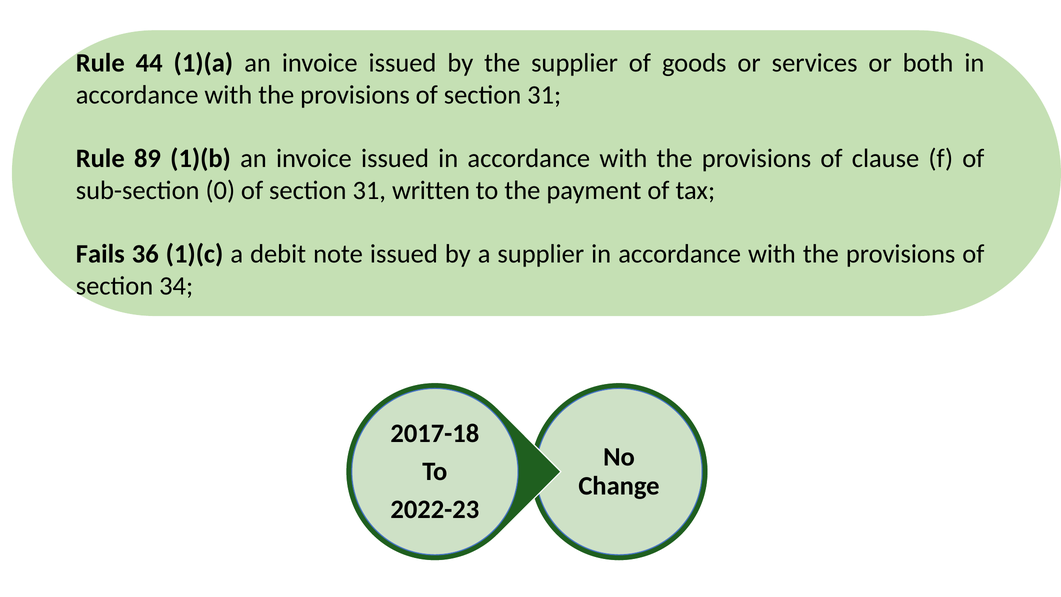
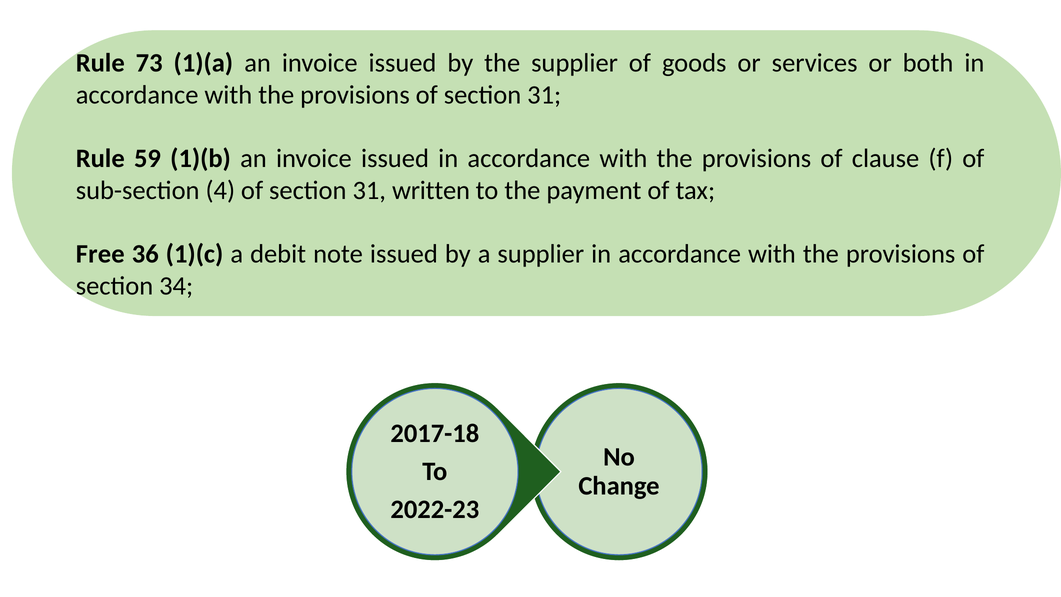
44: 44 -> 73 (149, 63)
89: 89 -> 59 (147, 159)
0: 0 -> 4 (220, 190)
Fails: Fails -> Free (100, 254)
